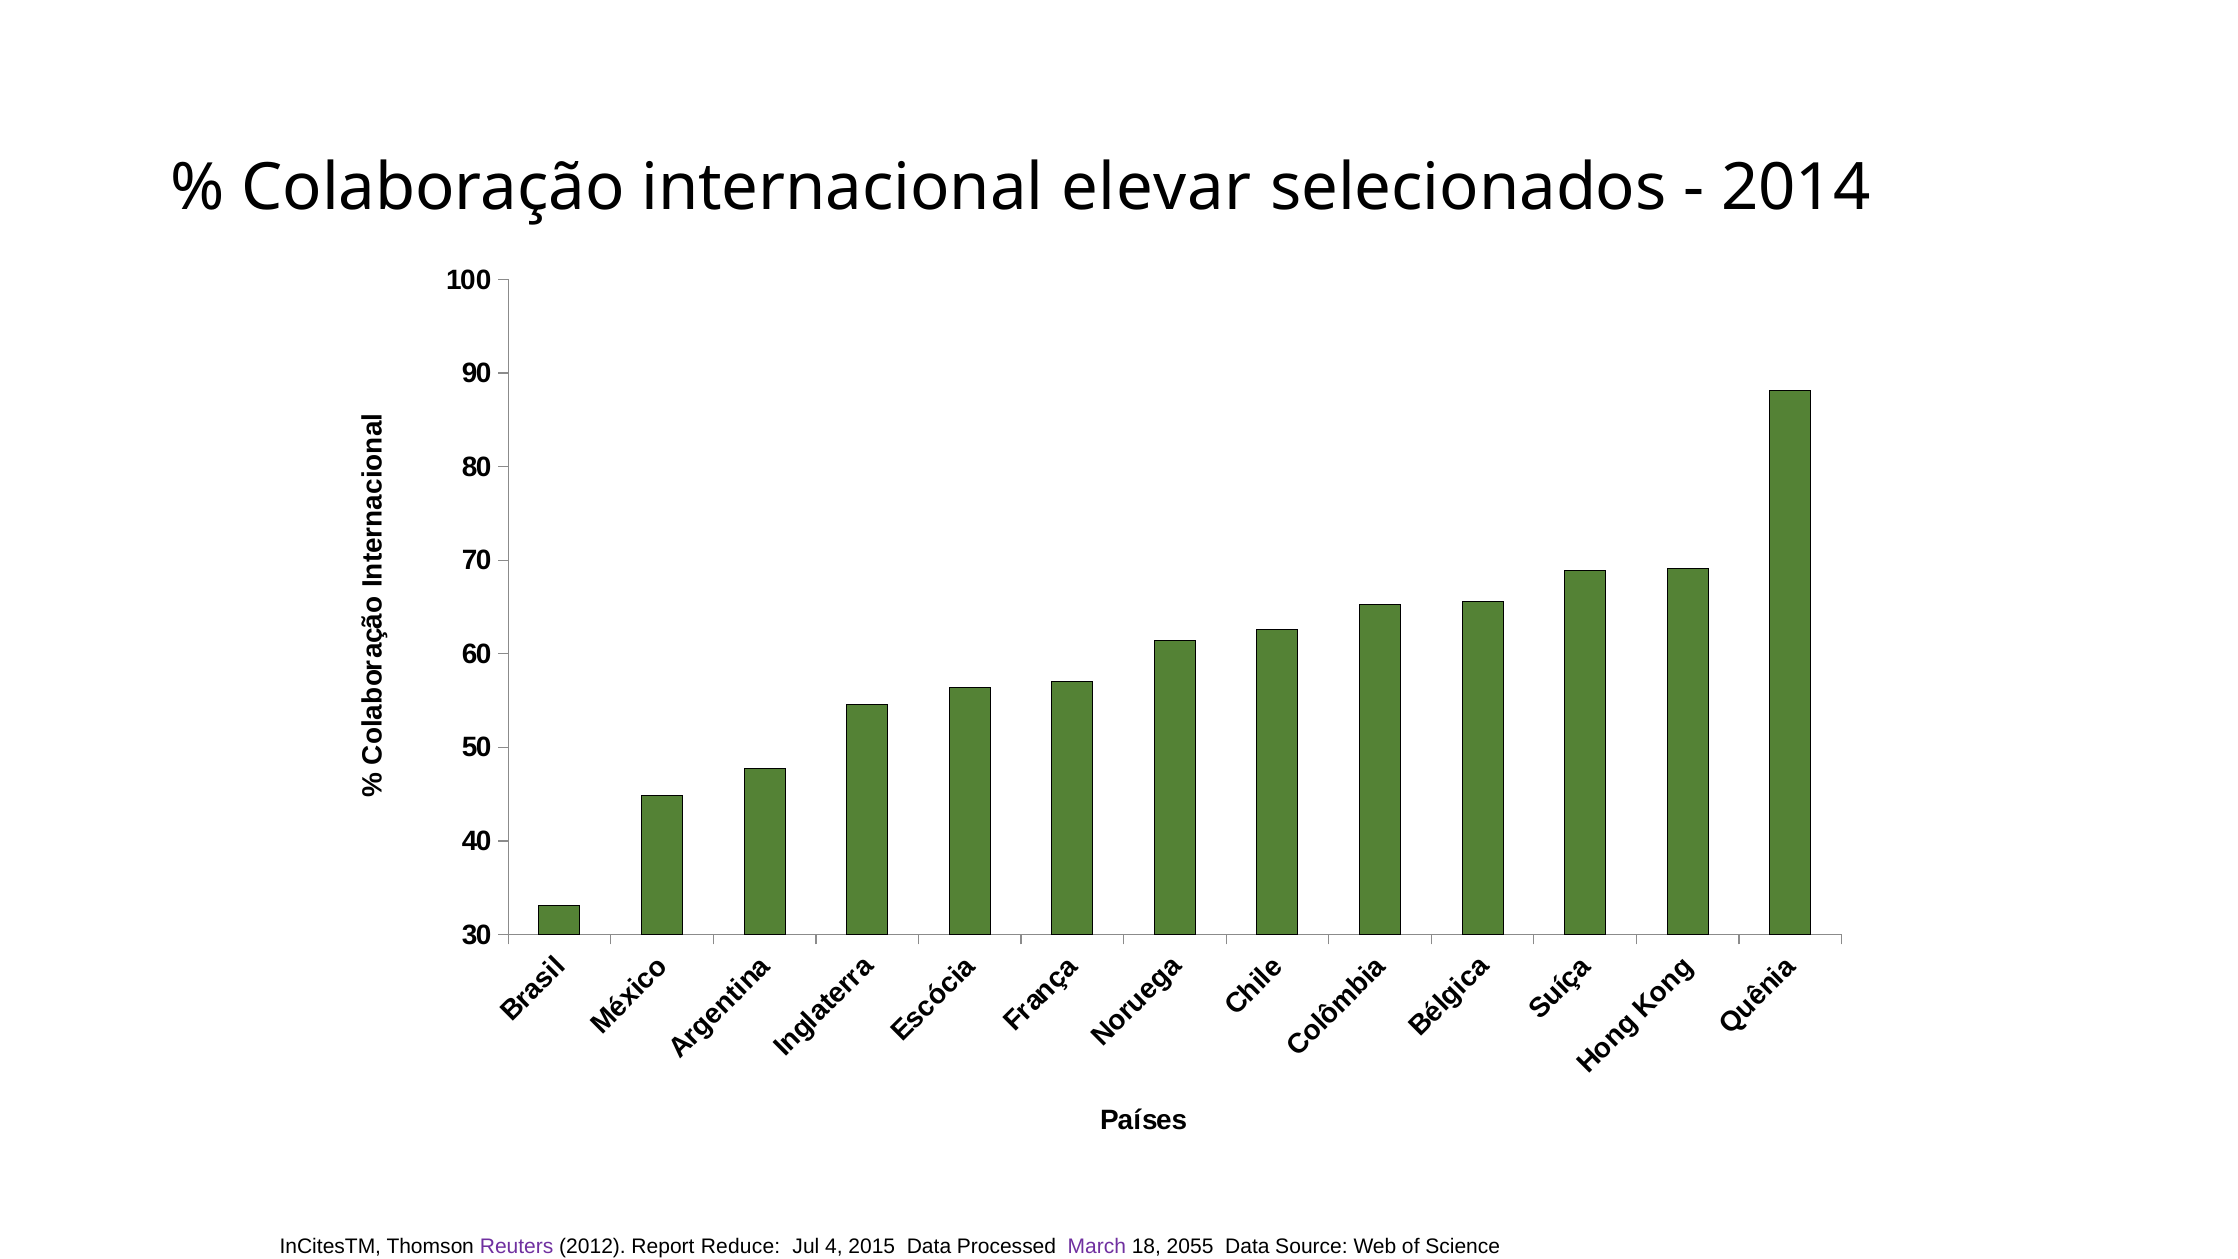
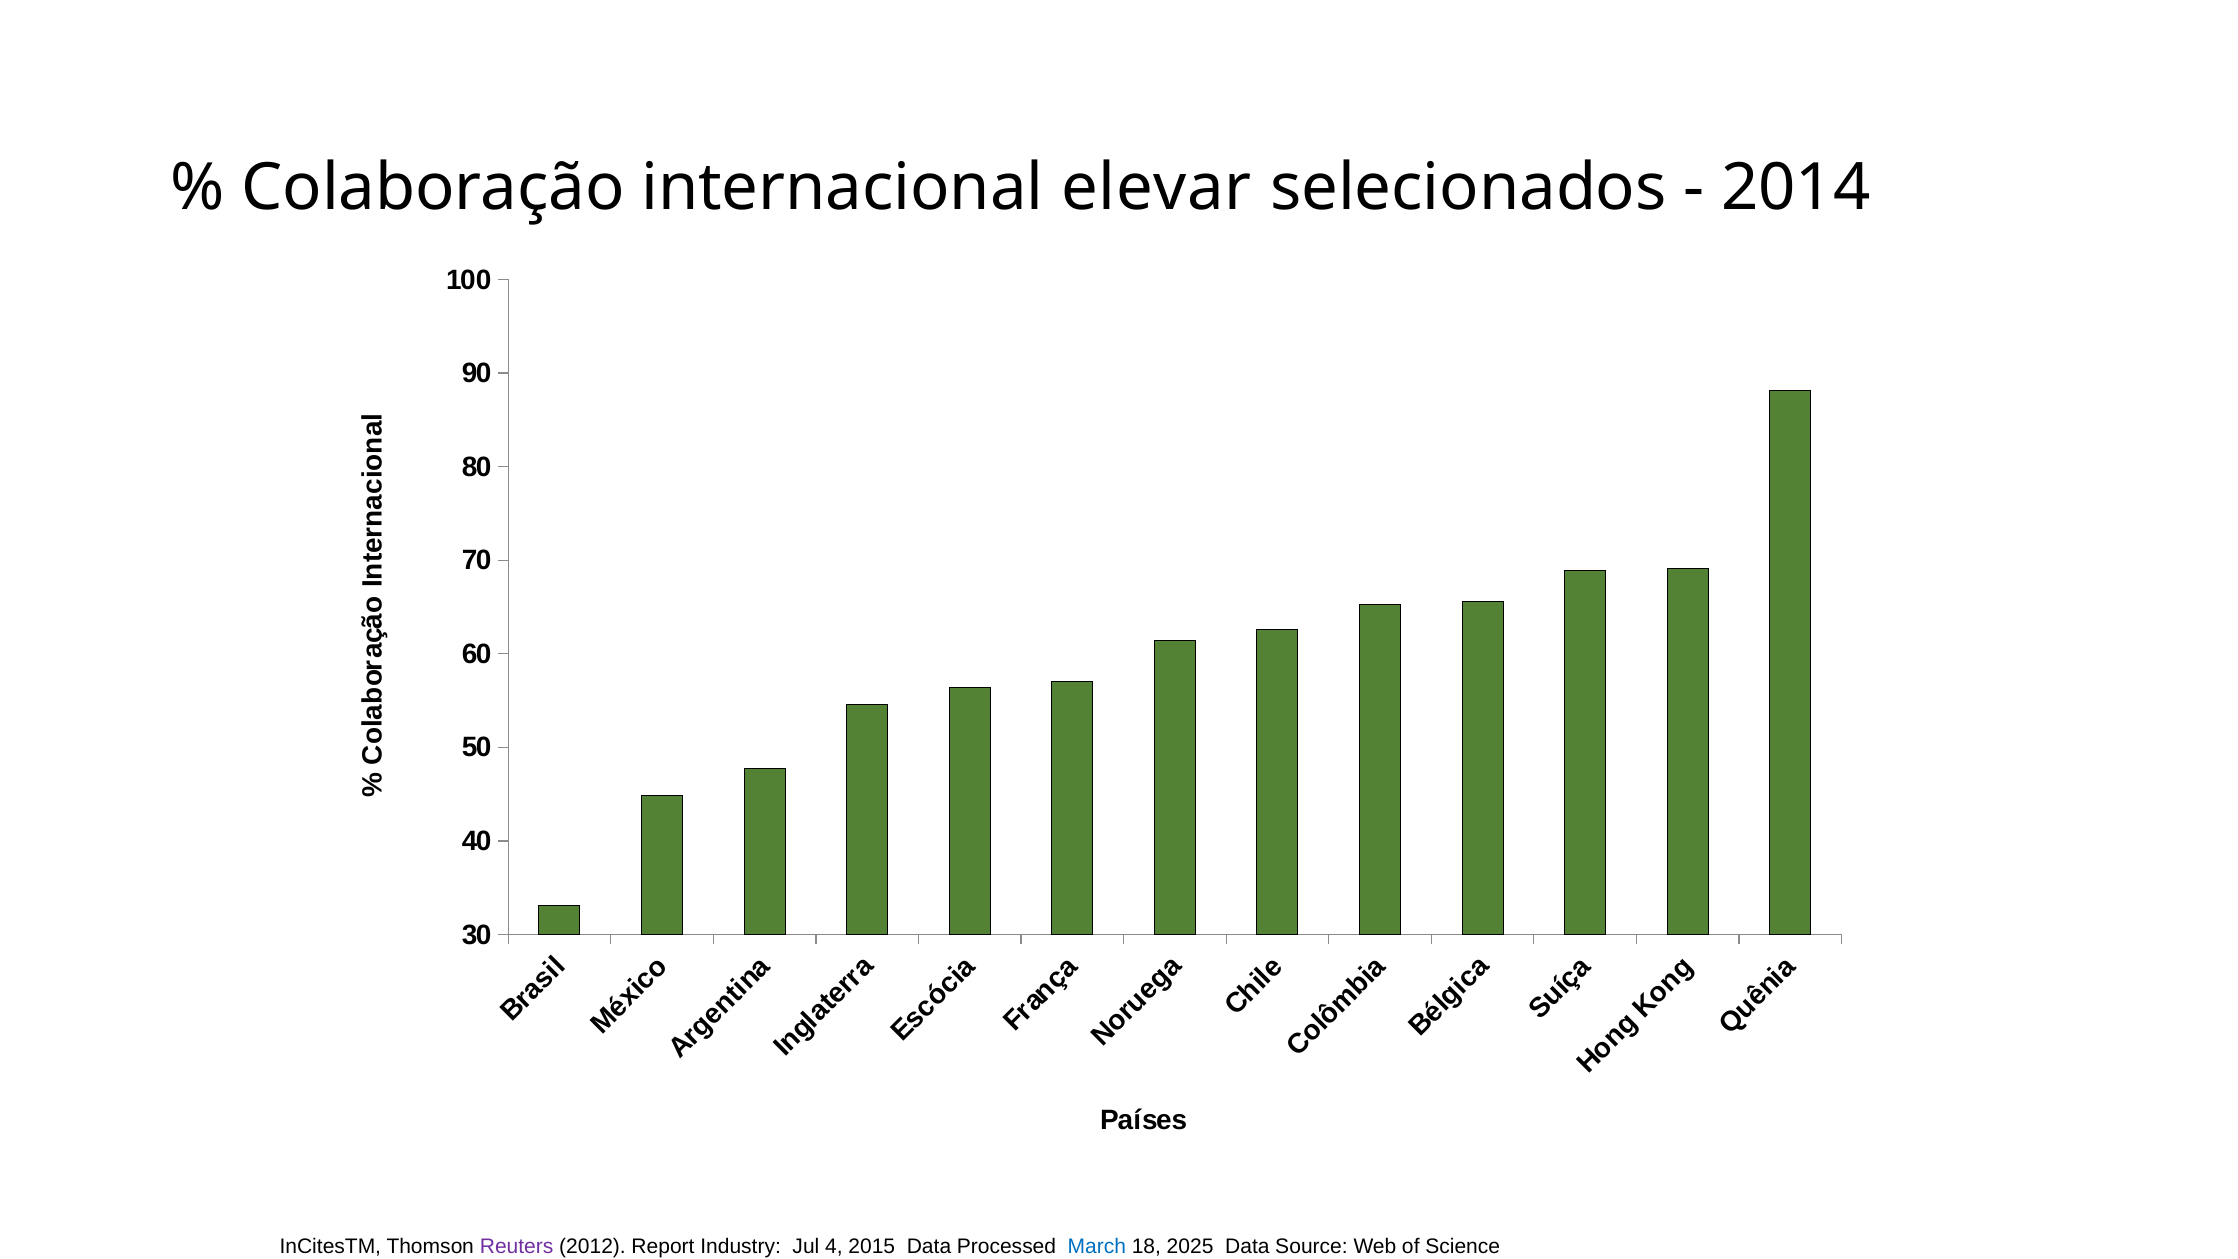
Reduce: Reduce -> Industry (741, 1246)
March colour: purple -> blue (1097, 1246)
2055: 2055 -> 2025 (1190, 1246)
